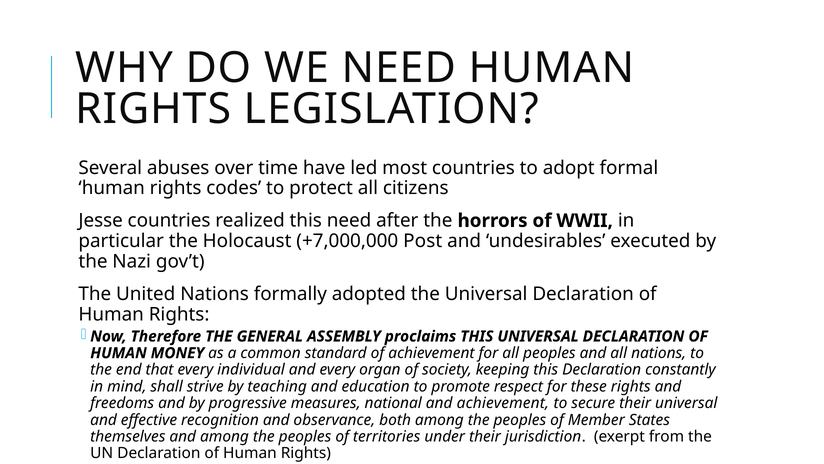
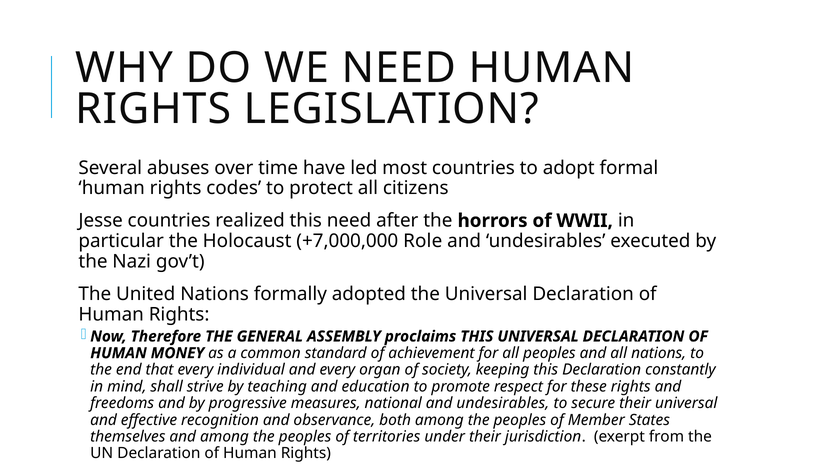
Post: Post -> Role (423, 241)
national and achievement: achievement -> undesirables (503, 403)
